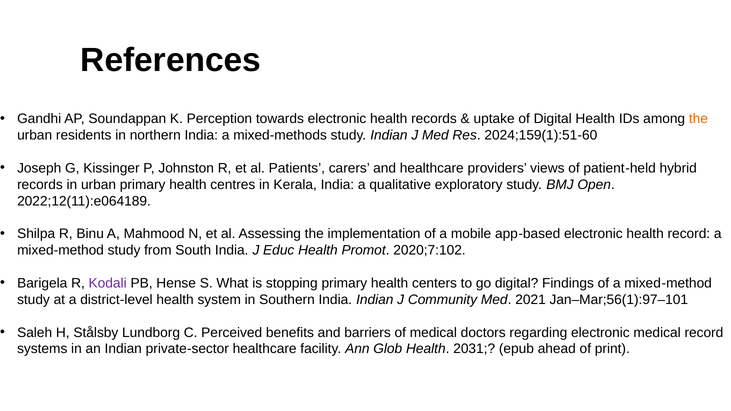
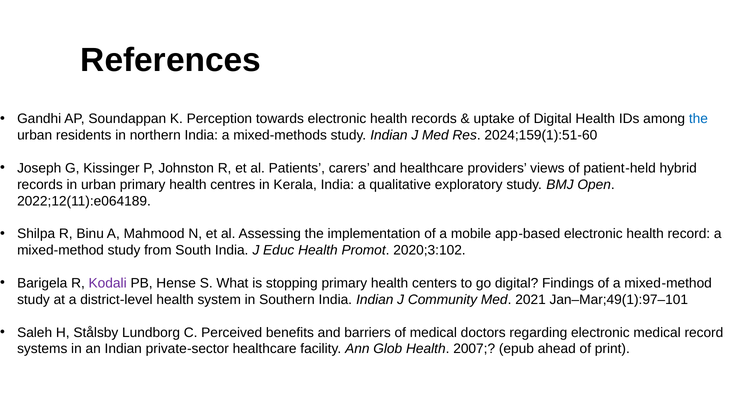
the colour: orange -> blue (698, 119)
2020;7:102: 2020;7:102 -> 2020;3:102 (429, 250)
Jan–Mar;56(1):97–101: Jan–Mar;56(1):97–101 -> Jan–Mar;49(1):97–101 (619, 300)
2031: 2031 -> 2007 (474, 349)
